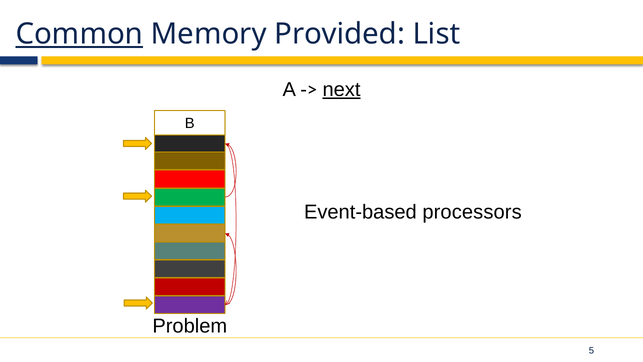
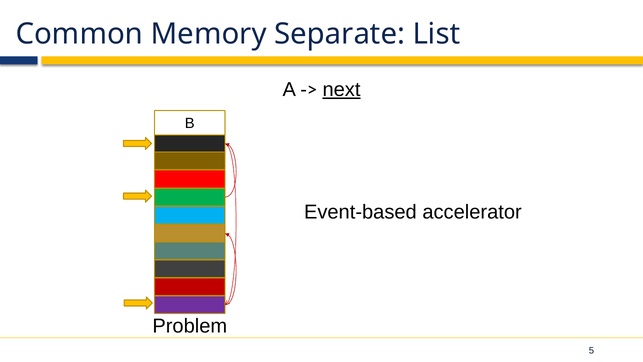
Common underline: present -> none (79, 34)
Provided: Provided -> Separate (340, 34)
processors: processors -> accelerator (472, 212)
